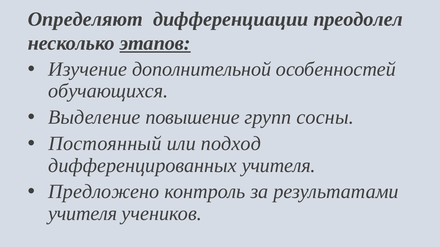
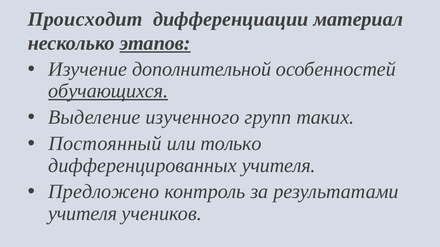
Определяют: Определяют -> Происходит (85, 19)
преодолел: преодолел -> материал (358, 19)
обучающихся underline: none -> present (108, 91)
повышение: повышение -> изученного (192, 118)
сосны: сосны -> таких (325, 118)
подход: подход -> только (231, 144)
